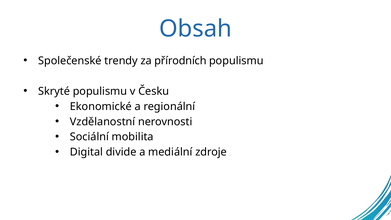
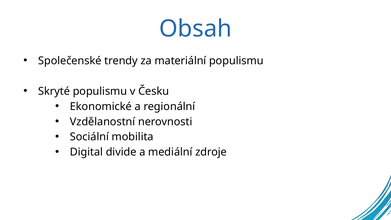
přírodních: přírodních -> materiální (180, 61)
